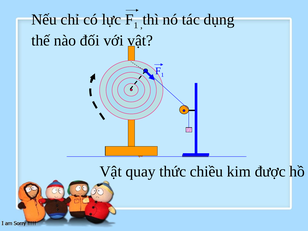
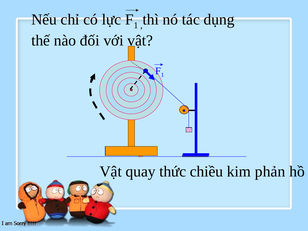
được: được -> phản (270, 171)
